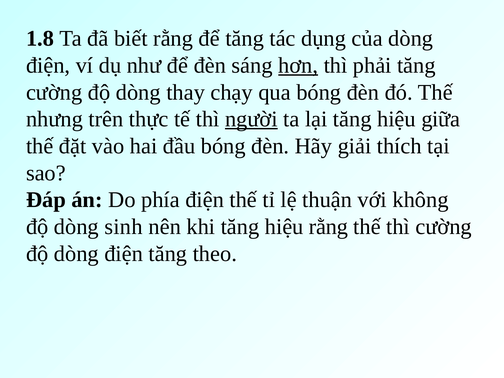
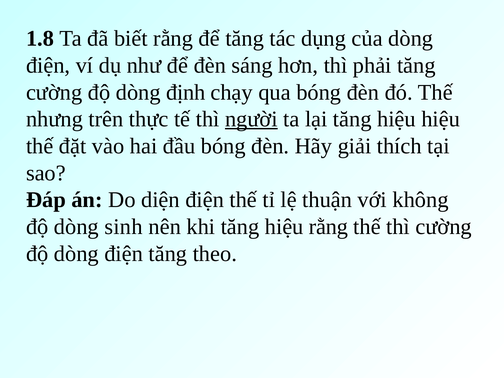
hơn underline: present -> none (298, 65)
thay: thay -> định (186, 92)
hiệu giữa: giữa -> hiệu (441, 119)
phía: phía -> diện (160, 200)
